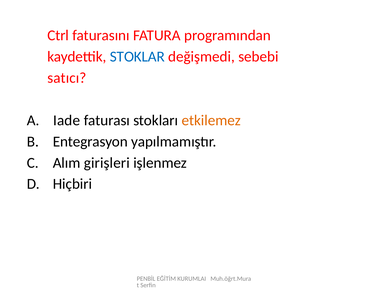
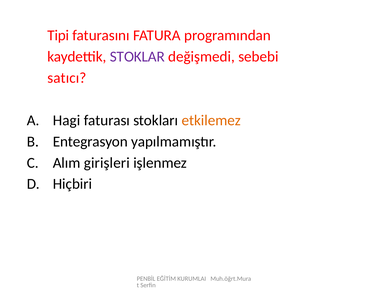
Ctrl: Ctrl -> Tipi (58, 35)
STOKLAR colour: blue -> purple (137, 57)
Iade: Iade -> Hagi (67, 120)
